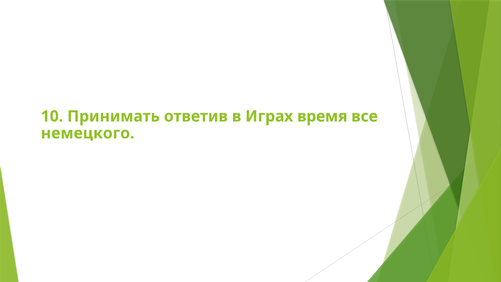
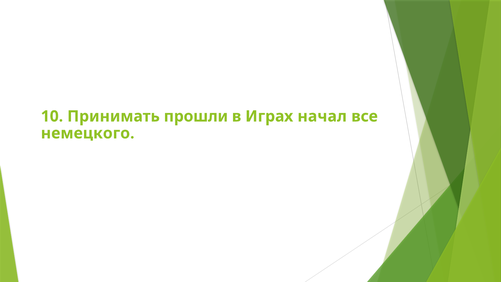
ответив: ответив -> прошли (196, 116)
время: время -> начал (322, 116)
